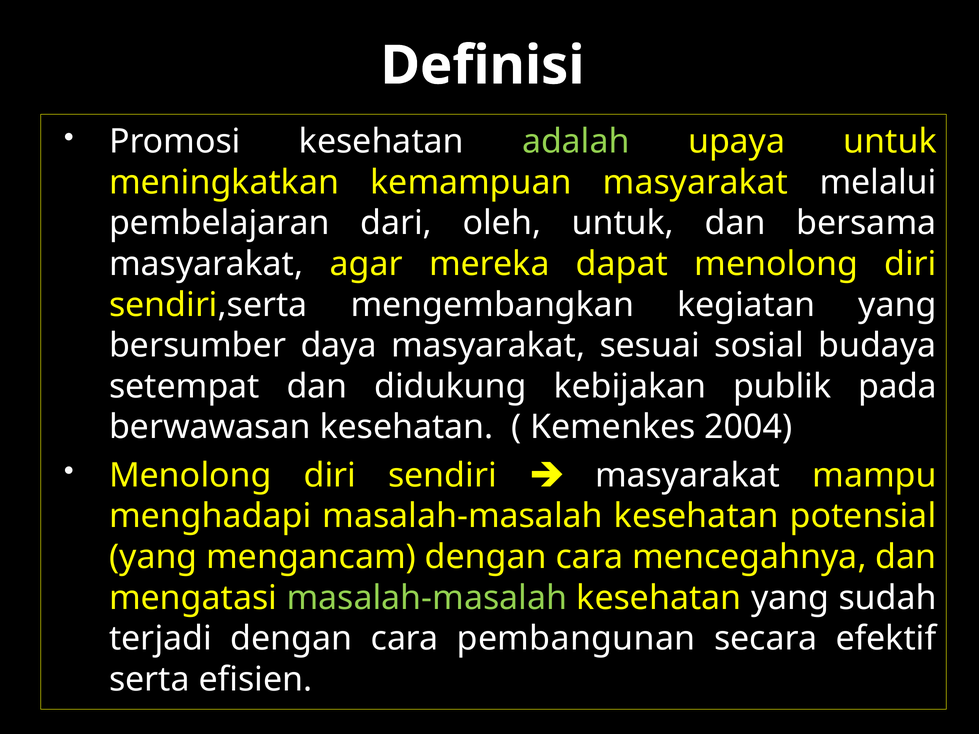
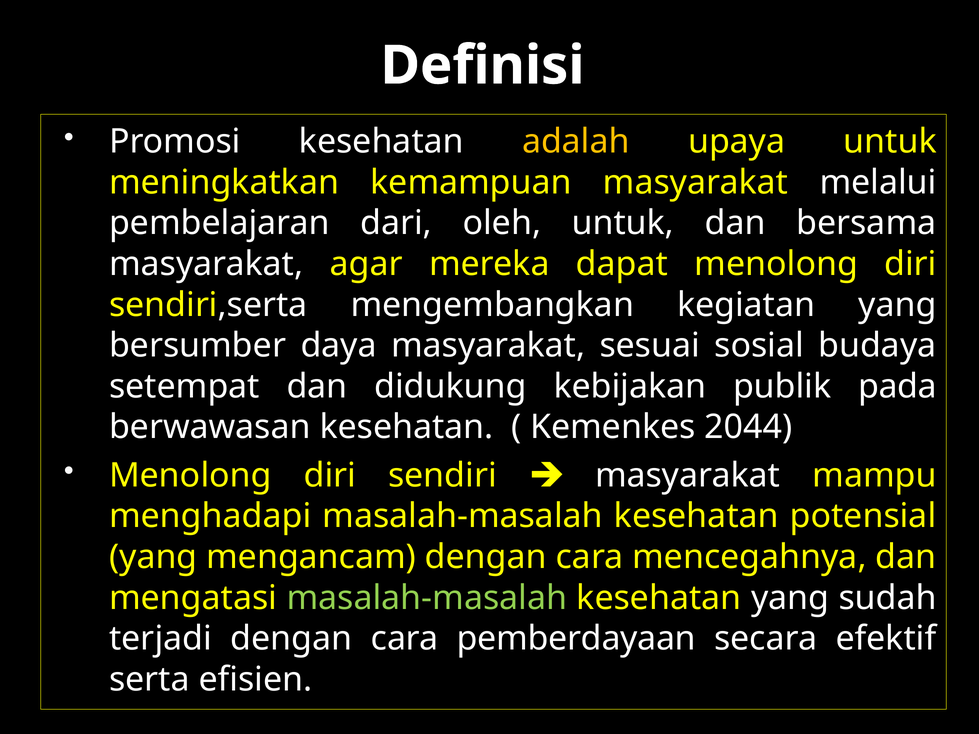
adalah colour: light green -> yellow (576, 142)
2004: 2004 -> 2044 (748, 427)
pembangunan: pembangunan -> pemberdayaan (576, 639)
